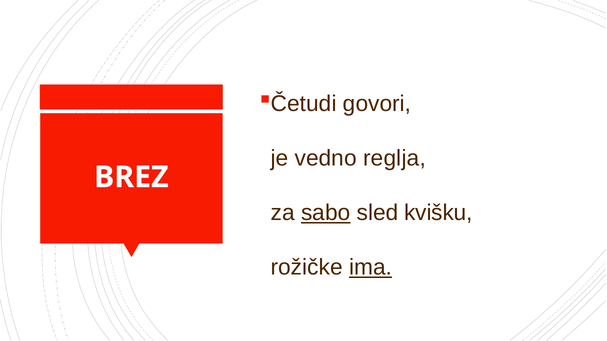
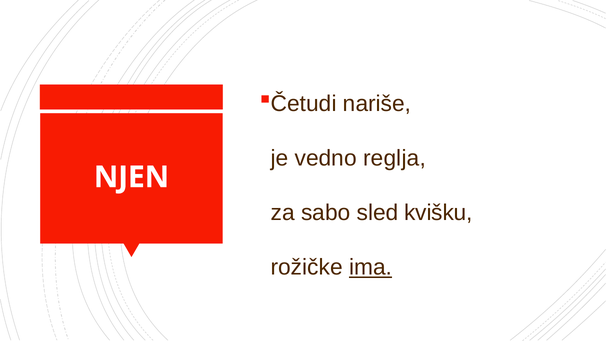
govori: govori -> nariše (377, 104)
BREZ: BREZ -> NJEN (131, 177)
sabo underline: present -> none (326, 213)
